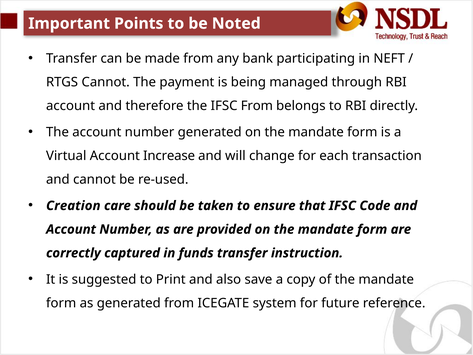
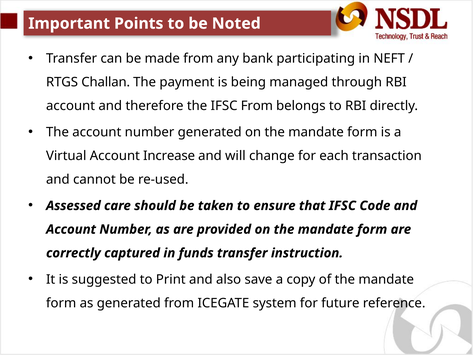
RTGS Cannot: Cannot -> Challan (106, 82)
Creation: Creation -> Assessed (73, 206)
